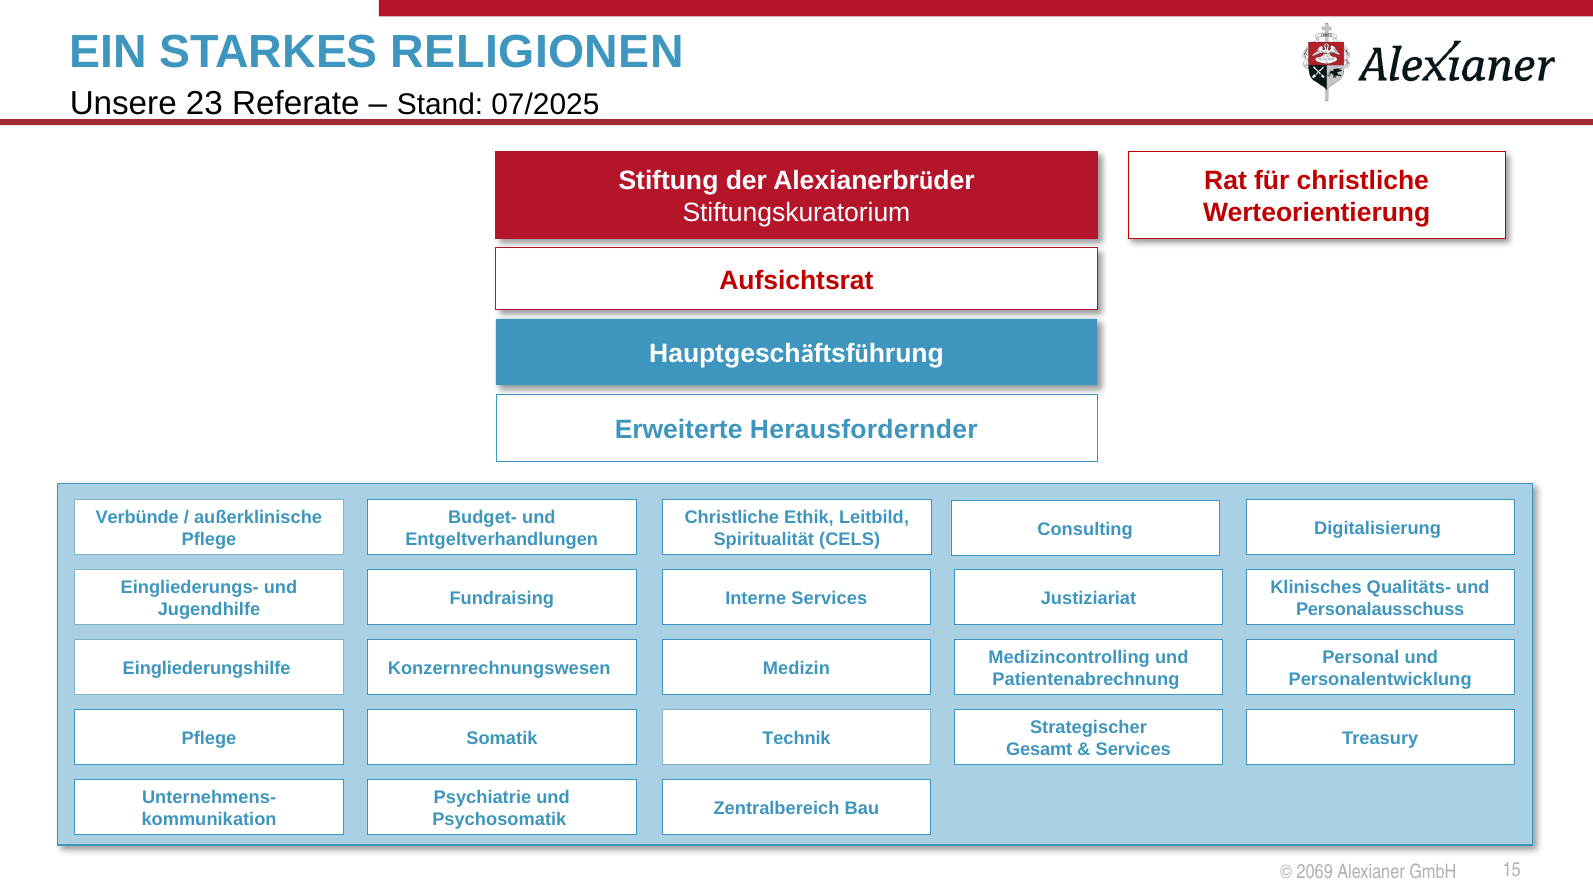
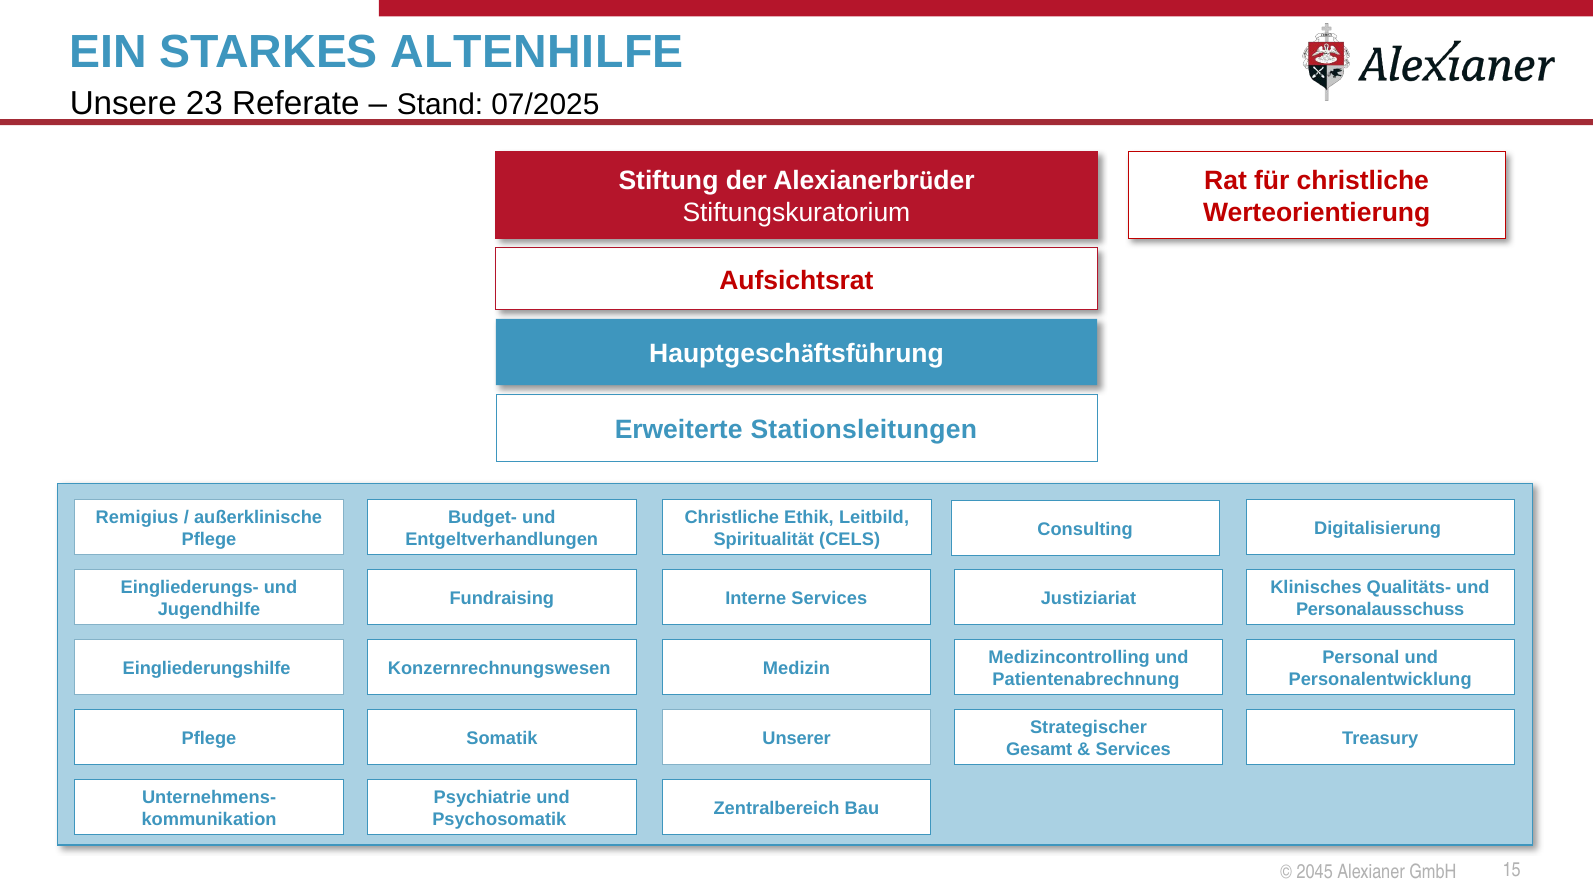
RELIGIONEN: RELIGIONEN -> ALTENHILFE (537, 52)
Herausfordernder: Herausfordernder -> Stationsleitungen (864, 430)
Verbünde: Verbünde -> Remigius (137, 517)
Technik: Technik -> Unserer (797, 738)
2069: 2069 -> 2045 (1315, 872)
